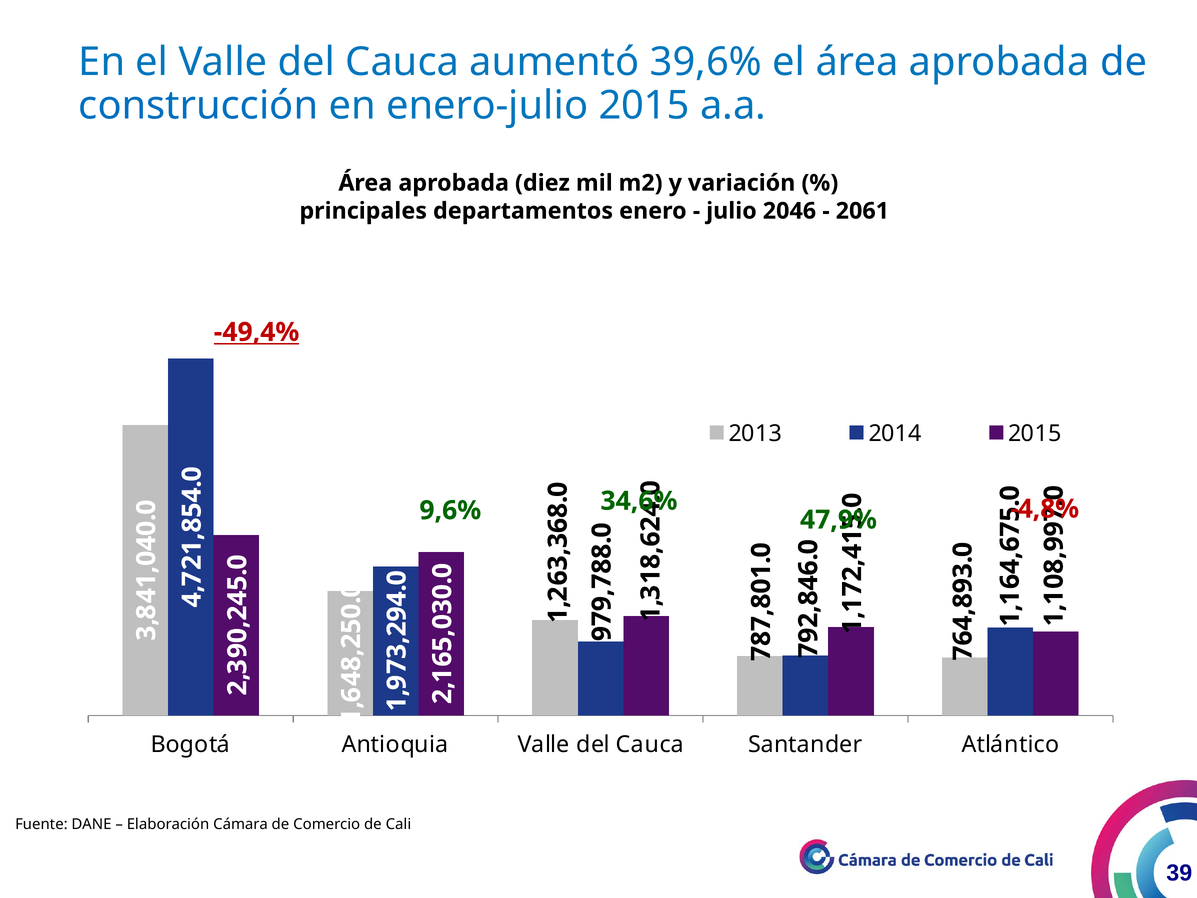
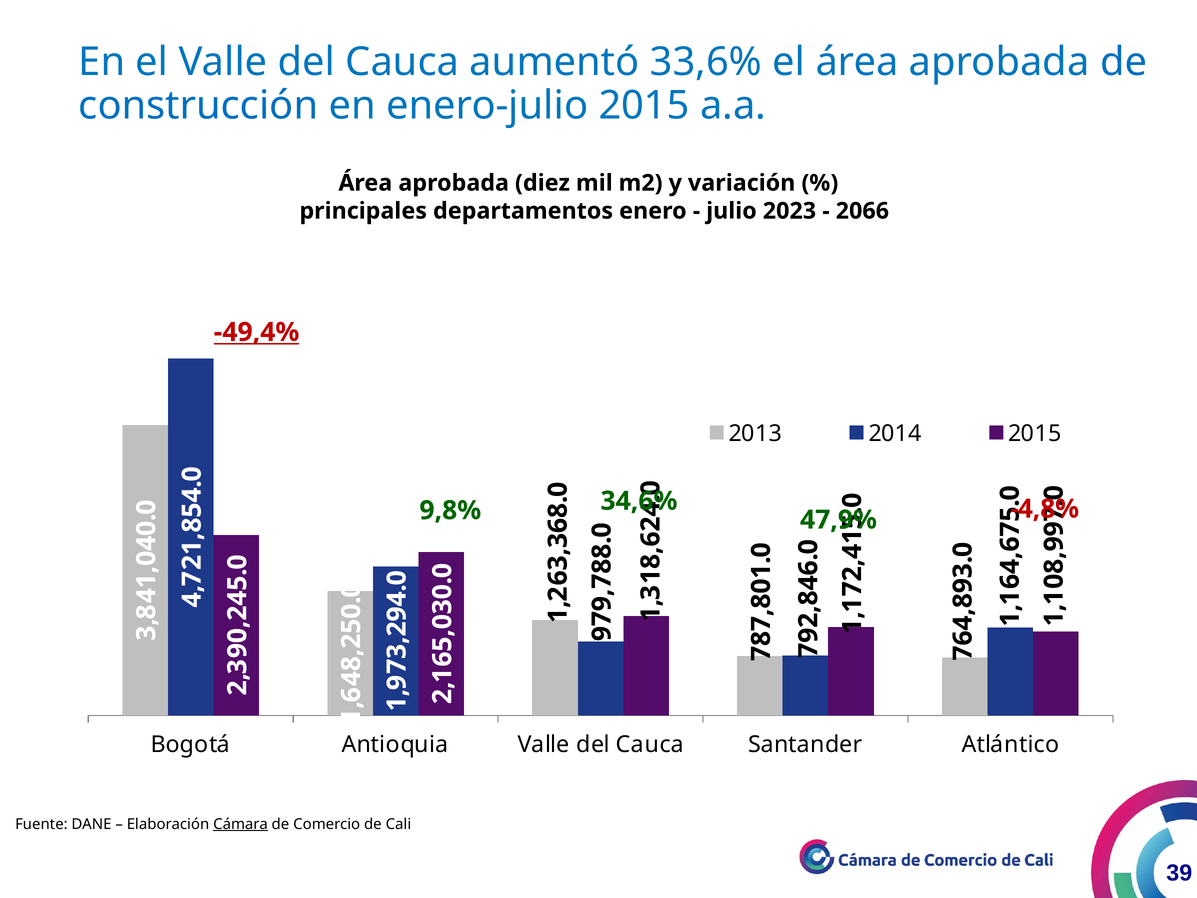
39,6%: 39,6% -> 33,6% (706, 62)
2046: 2046 -> 2023 (789, 211)
2061: 2061 -> 2066 (862, 211)
9,6%: 9,6% -> 9,8% (450, 510)
Cámara underline: none -> present (241, 824)
